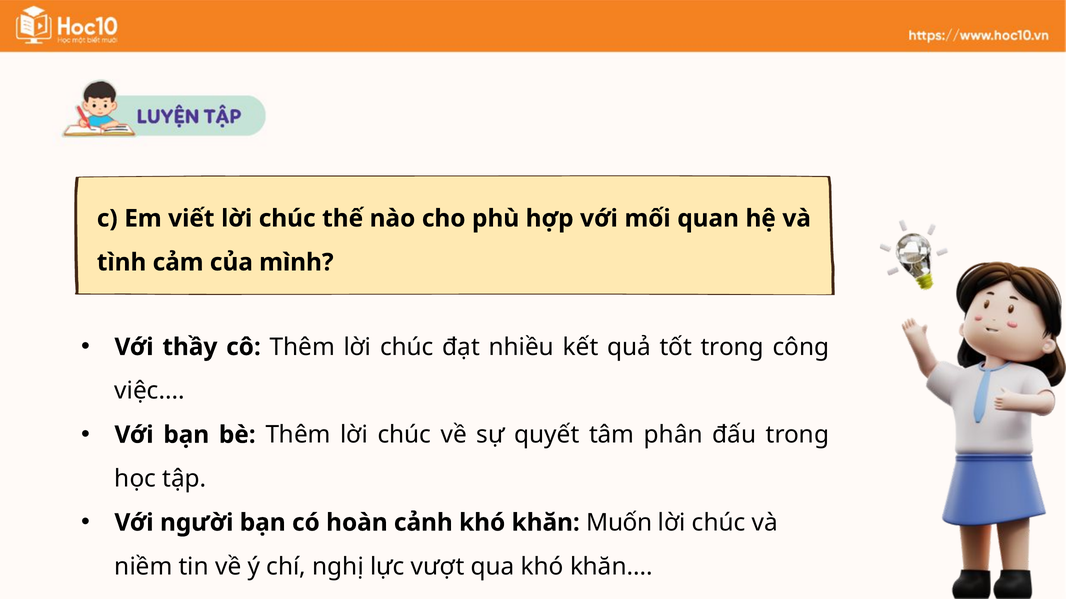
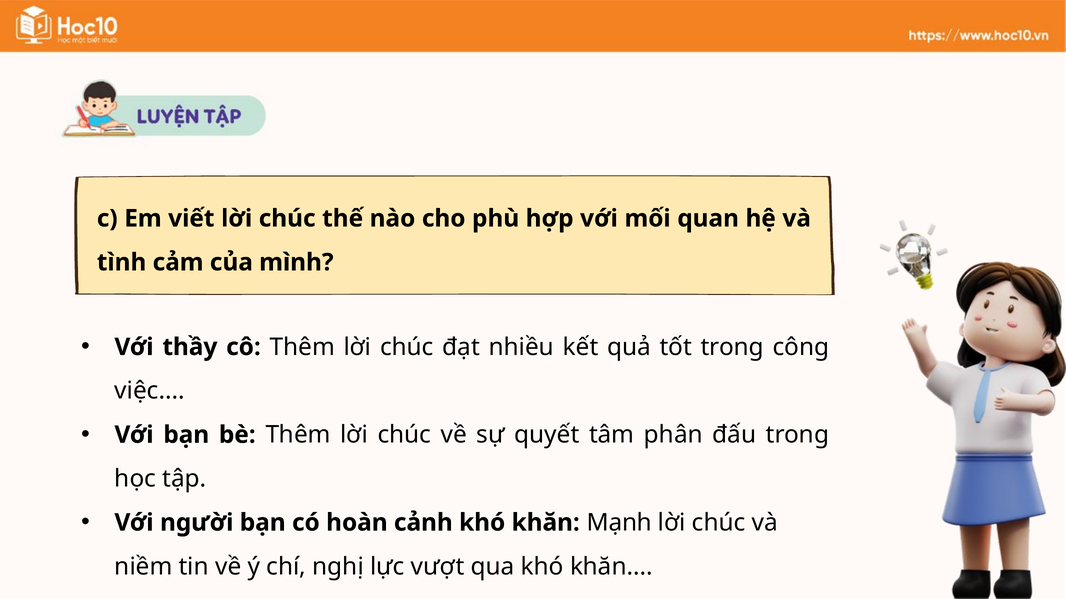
Muốn: Muốn -> Mạnh (619, 523)
